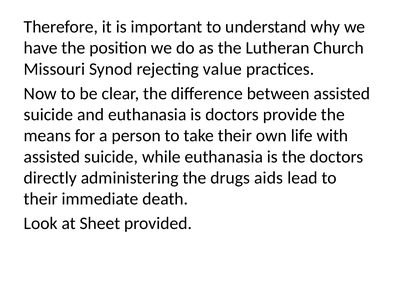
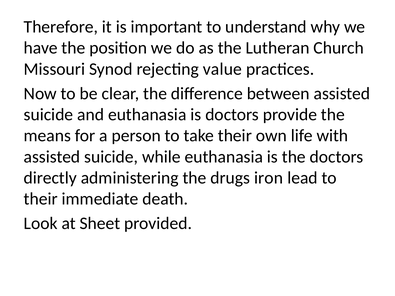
aids: aids -> iron (269, 178)
